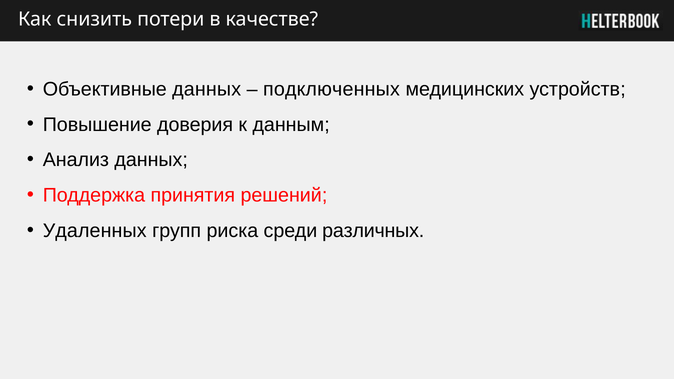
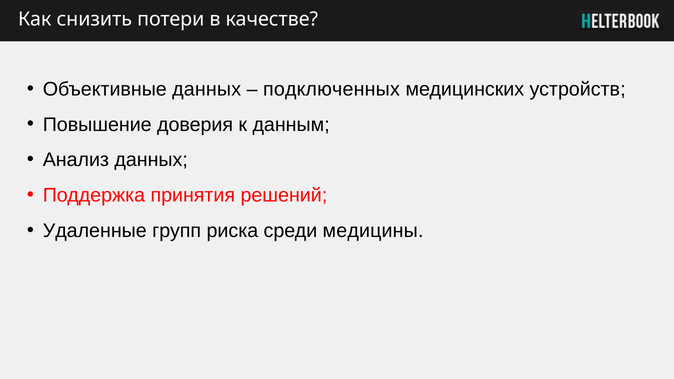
Удаленных: Удаленных -> Удаленные (95, 231)
различных: различных -> медицины (373, 231)
